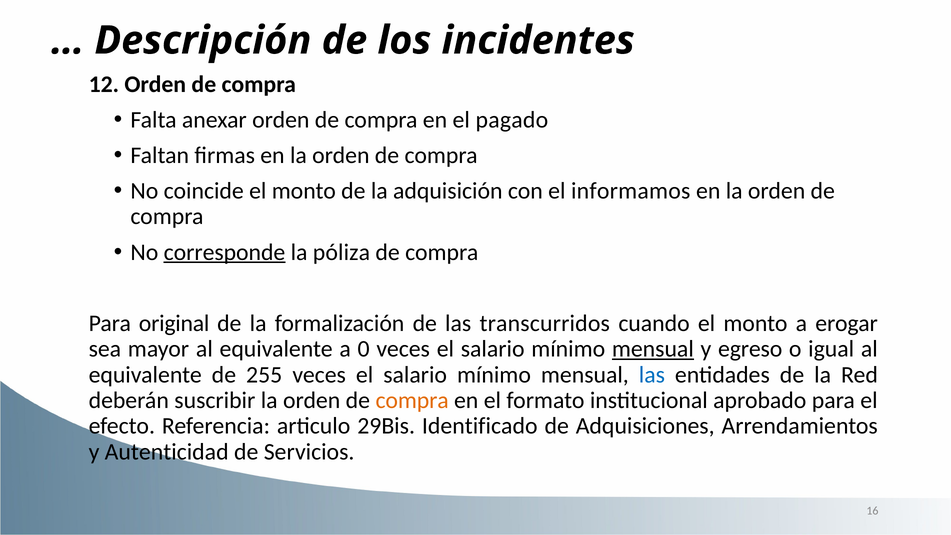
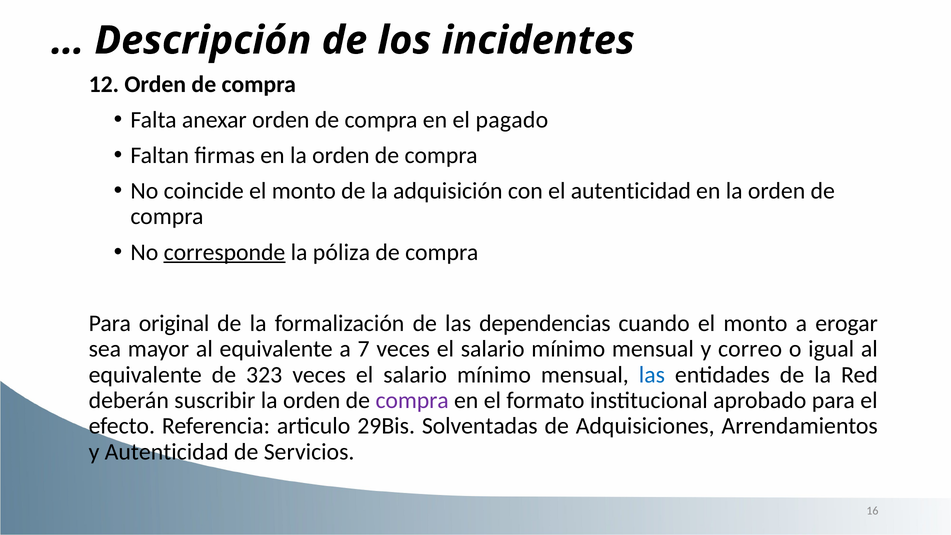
el informamos: informamos -> autenticidad (631, 191)
transcurridos: transcurridos -> dependencias (545, 323)
0: 0 -> 7 (364, 349)
mensual underline: present -> none (653, 349)
egreso: egreso -> correo (750, 349)
255: 255 -> 323 (264, 375)
compra colour: orange -> purple (412, 400)
Identificado: Identificado -> Solventadas (480, 426)
